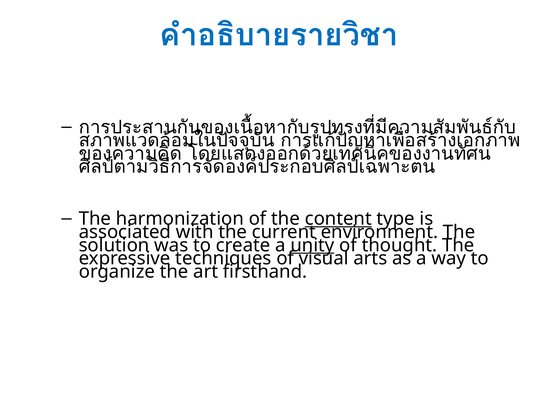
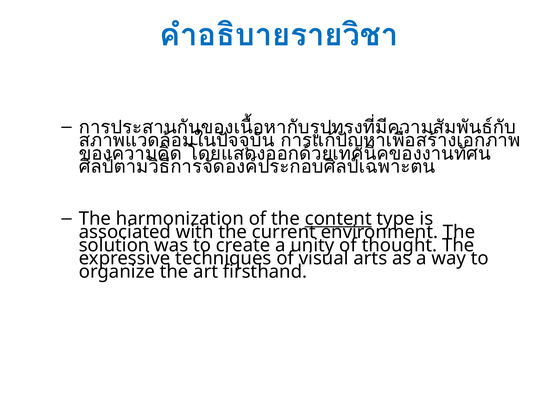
unity underline: present -> none (312, 245)
